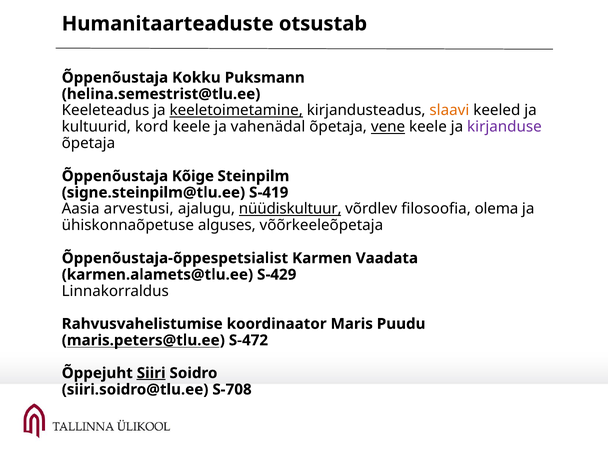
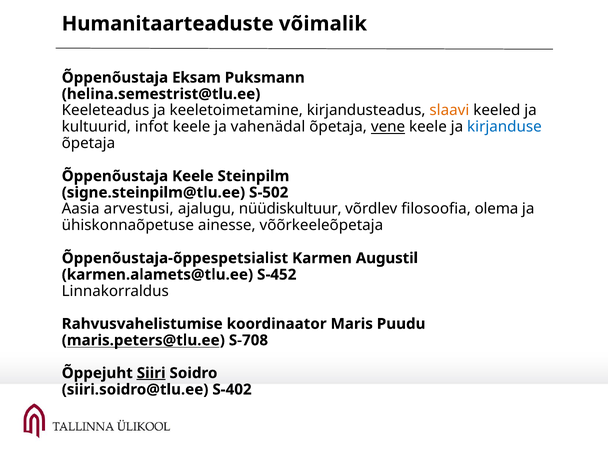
otsustab: otsustab -> võimalik (323, 24)
Kokku: Kokku -> Eksam (196, 78)
keeletoimetamine underline: present -> none (236, 110)
kord: kord -> infot (152, 127)
kirjanduse colour: purple -> blue (504, 127)
Õppenõustaja Kõige: Kõige -> Keele (193, 176)
S-419: S-419 -> S-502 (269, 193)
nüüdiskultuur underline: present -> none (290, 209)
alguses: alguses -> ainesse (227, 225)
Vaadata: Vaadata -> Augustil (387, 258)
S-429: S-429 -> S-452 (277, 275)
S-472: S-472 -> S-708 (248, 340)
S-708: S-708 -> S-402 (232, 390)
